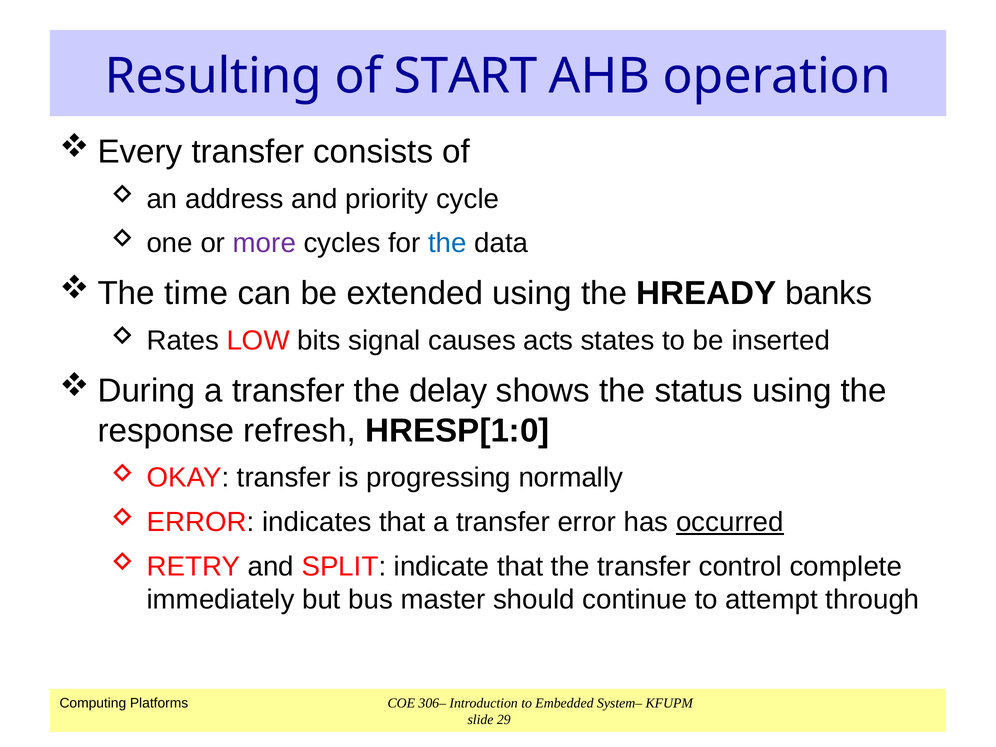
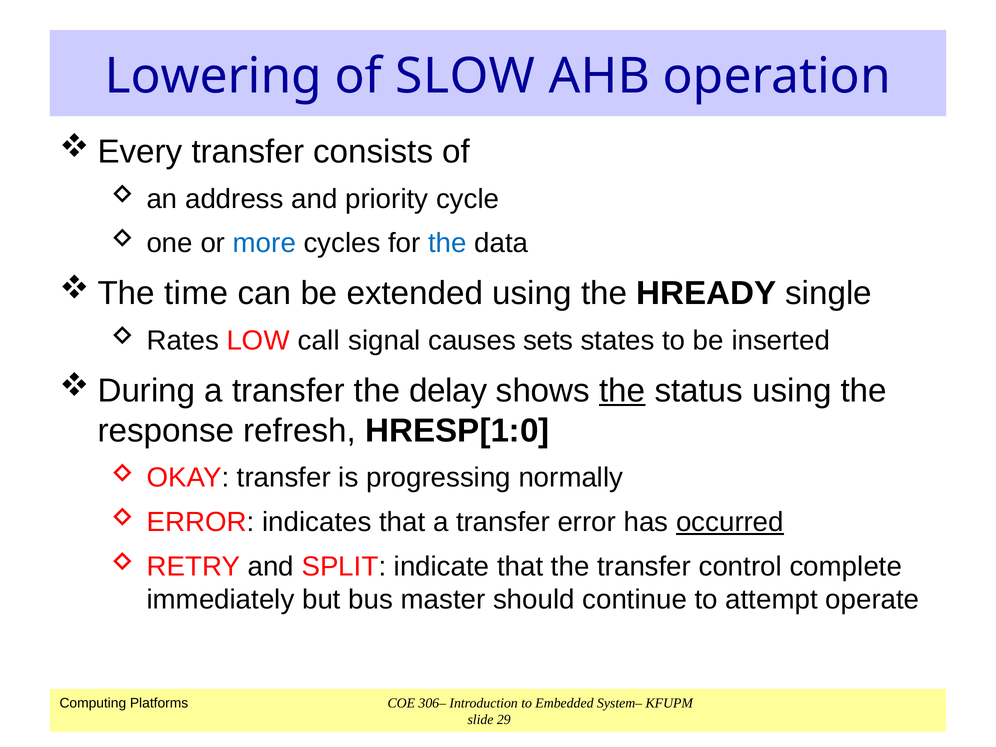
Resulting: Resulting -> Lowering (213, 76)
START: START -> SLOW (465, 76)
more colour: purple -> blue (264, 243)
banks: banks -> single (829, 293)
bits: bits -> call (319, 341)
acts: acts -> sets (548, 341)
the underline: none -> present (622, 391)
through: through -> operate (872, 600)
